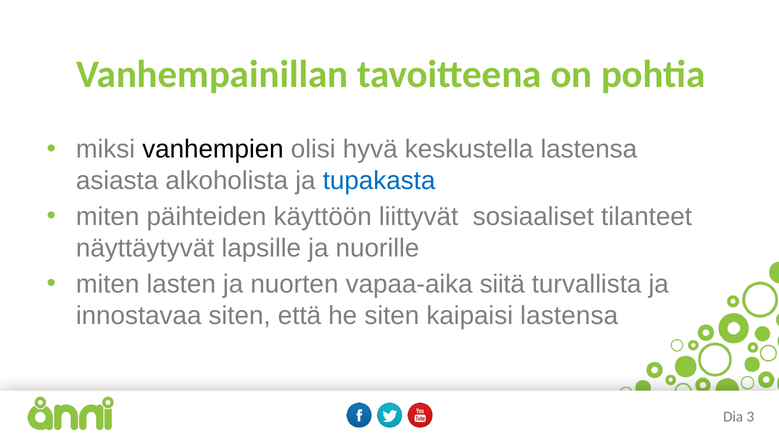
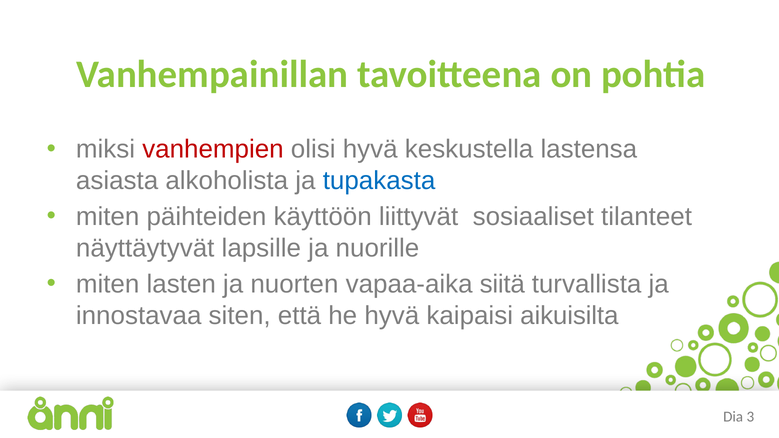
vanhempien colour: black -> red (213, 149)
he siten: siten -> hyvä (392, 316)
kaipaisi lastensa: lastensa -> aikuisilta (569, 316)
